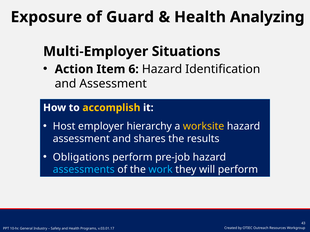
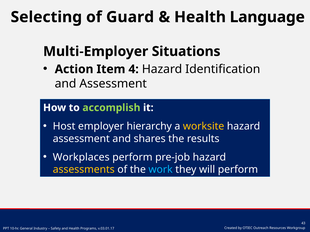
Exposure: Exposure -> Selecting (46, 17)
Analyzing: Analyzing -> Language (267, 17)
6: 6 -> 4 (134, 69)
accomplish colour: yellow -> light green (111, 108)
Obligations: Obligations -> Workplaces (81, 157)
assessments colour: light blue -> yellow (84, 170)
